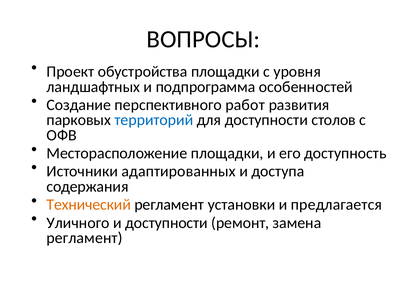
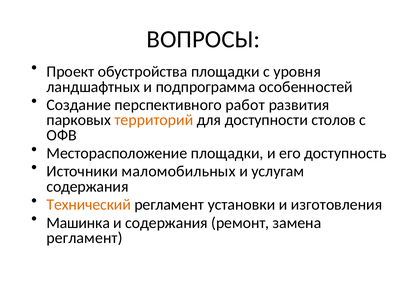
территорий colour: blue -> orange (154, 120)
адаптированных: адаптированных -> маломобильных (179, 172)
доступа: доступа -> услугам (278, 172)
предлагается: предлагается -> изготовления (337, 205)
Уличного: Уличного -> Машинка (78, 223)
и доступности: доступности -> содержания (166, 223)
